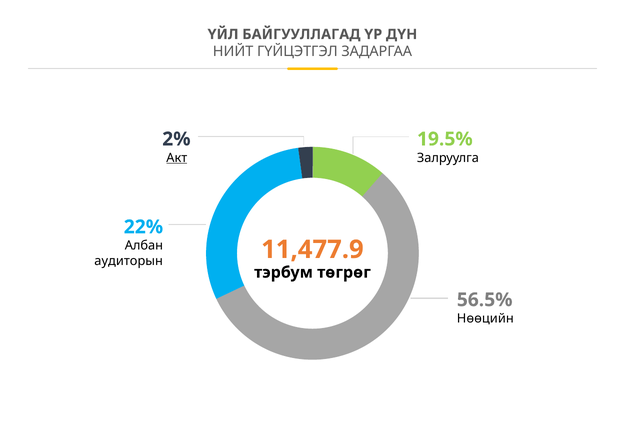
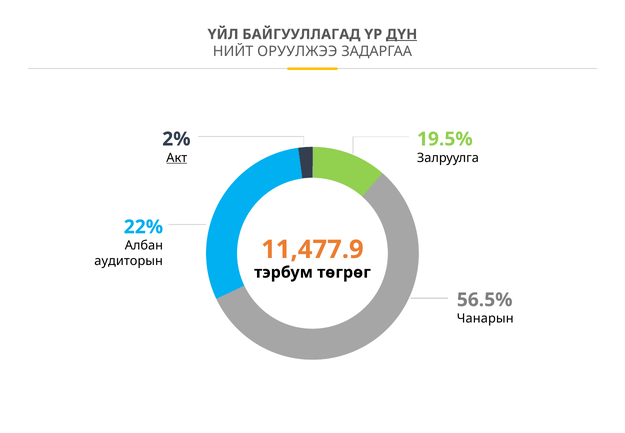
ДҮН underline: none -> present (402, 34)
ГҮЙЦЭТГЭЛ: ГҮЙЦЭТГЭЛ -> ОРУУЛЖЭЭ (297, 52)
Нөөцийн: Нөөцийн -> Чанарын (485, 318)
